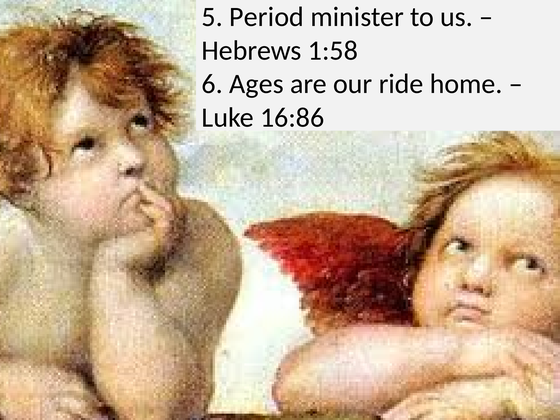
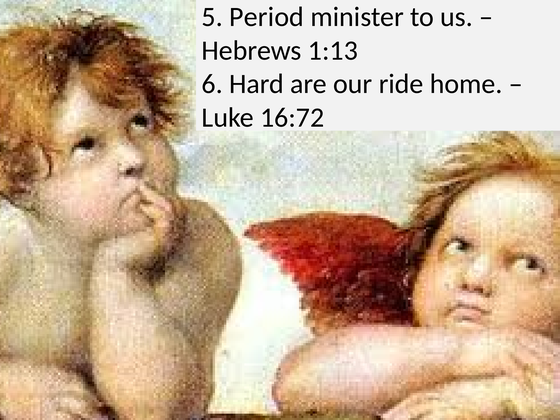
1:58: 1:58 -> 1:13 (333, 50)
Ages: Ages -> Hard (257, 84)
16:86: 16:86 -> 16:72 (292, 118)
